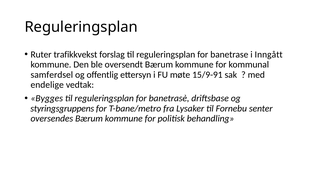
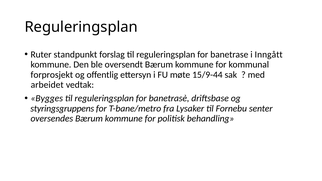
trafikkvekst: trafikkvekst -> standpunkt (75, 54)
samferdsel: samferdsel -> forprosjekt (52, 75)
15/9-91: 15/9-91 -> 15/9-44 (207, 75)
endelige: endelige -> arbeidet (47, 85)
